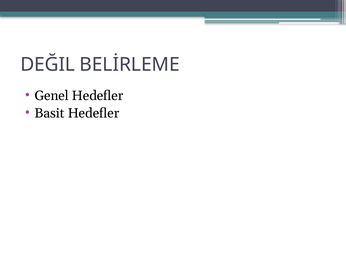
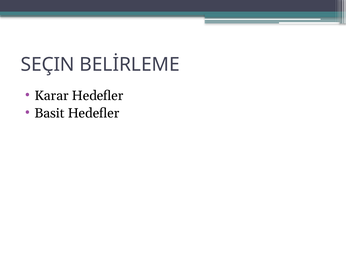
DEĞIL: DEĞIL -> SEÇIN (48, 65)
Genel: Genel -> Karar (52, 96)
